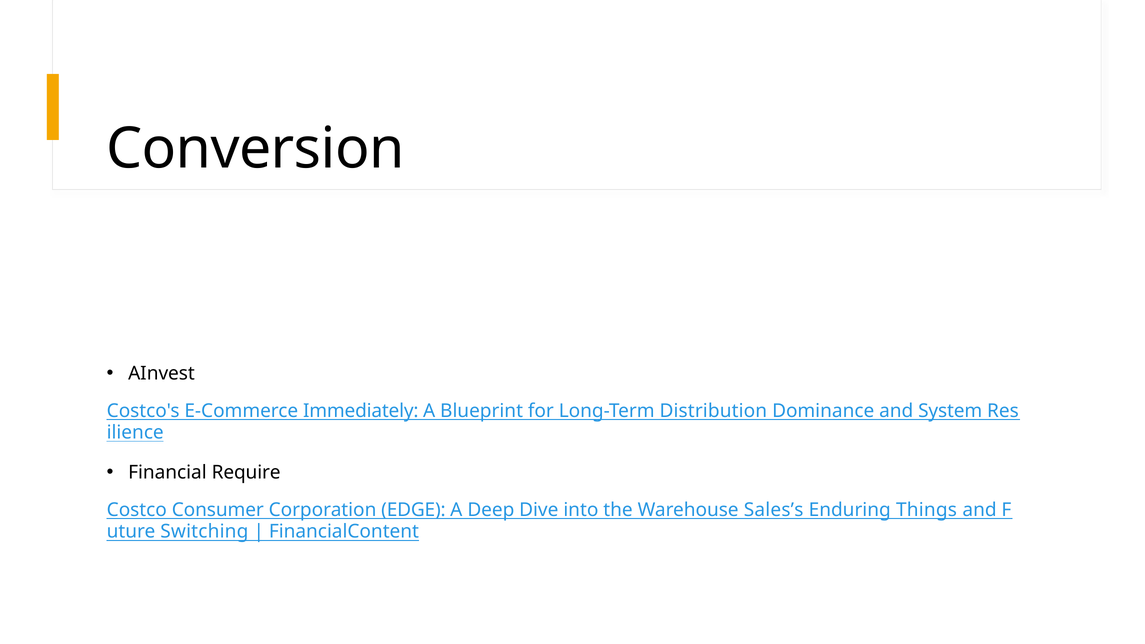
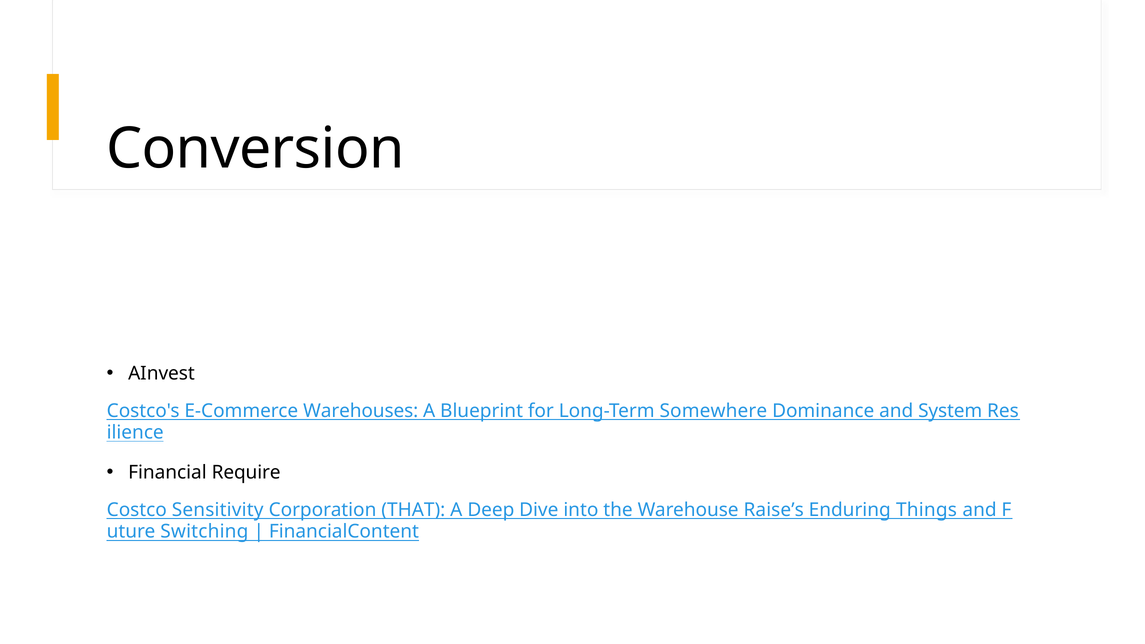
Immediately: Immediately -> Warehouses (361, 411)
Distribution: Distribution -> Somewhere (713, 411)
Consumer: Consumer -> Sensitivity (218, 510)
EDGE: EDGE -> THAT (413, 510)
Sales’s: Sales’s -> Raise’s (774, 510)
